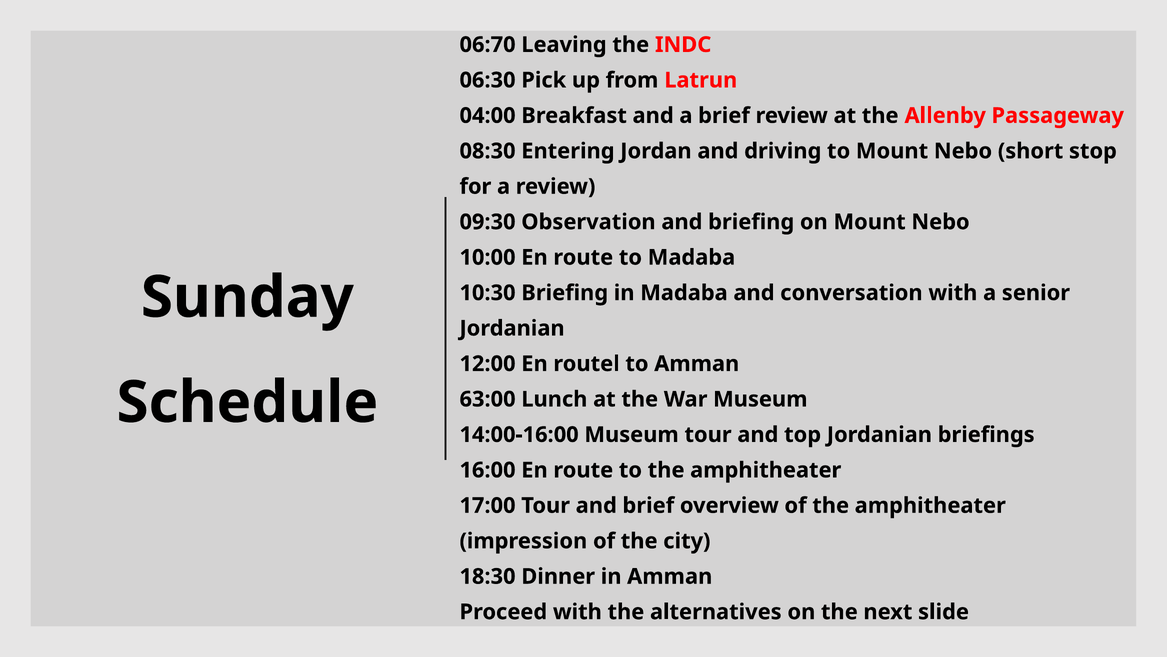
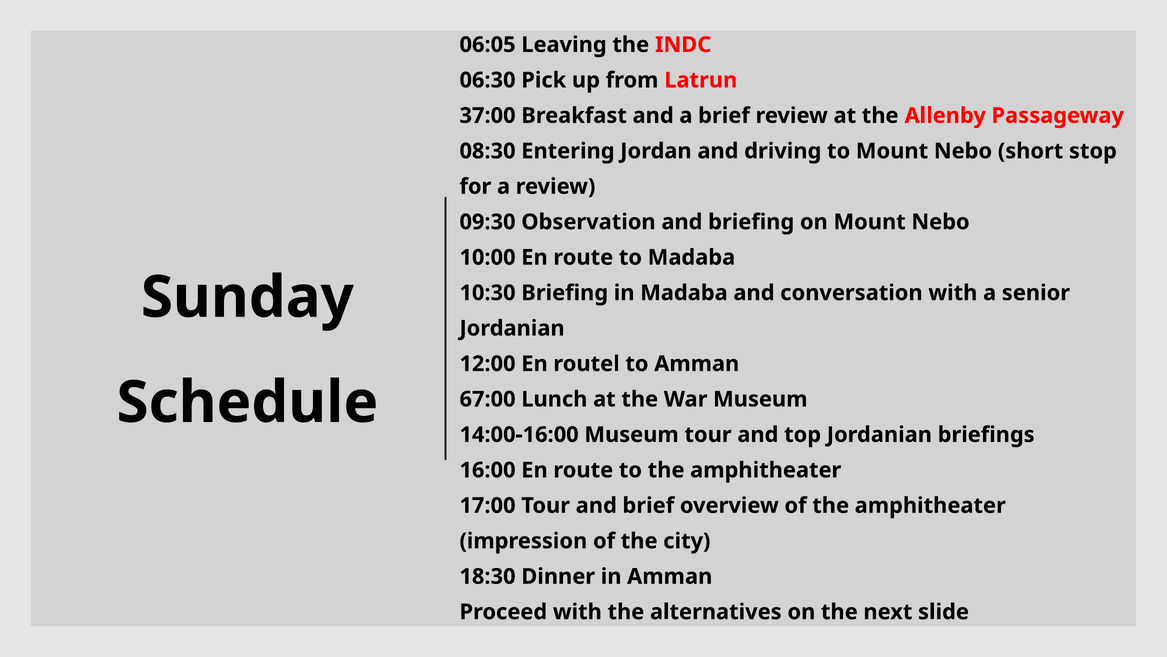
06:70: 06:70 -> 06:05 (488, 45)
04:00: 04:00 -> 37:00 (488, 116)
63:00: 63:00 -> 67:00 (488, 399)
